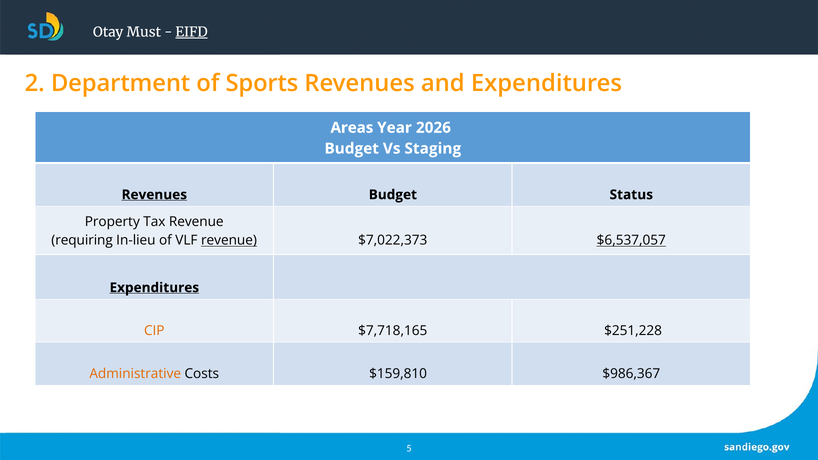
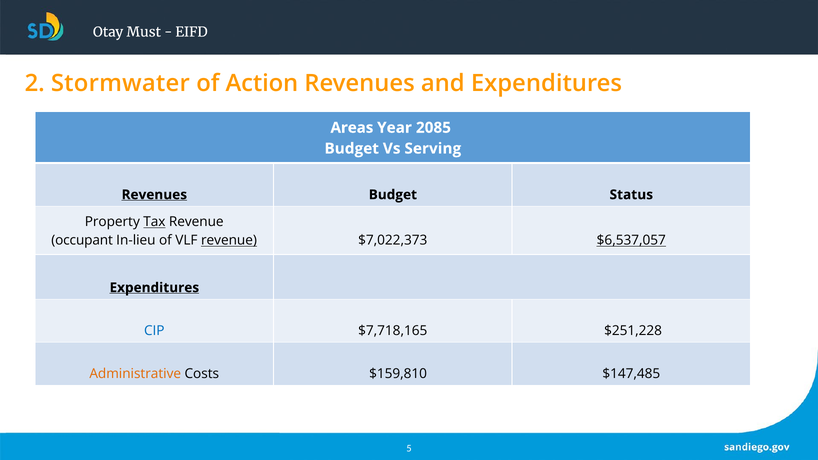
EIFD underline: present -> none (192, 32)
Department: Department -> Stormwater (120, 83)
Sports: Sports -> Action (262, 83)
2026: 2026 -> 2085 (433, 128)
Staging: Staging -> Serving (433, 149)
Tax underline: none -> present (154, 222)
requiring: requiring -> occupant (82, 240)
CIP colour: orange -> blue (154, 331)
$986,367: $986,367 -> $147,485 (631, 374)
